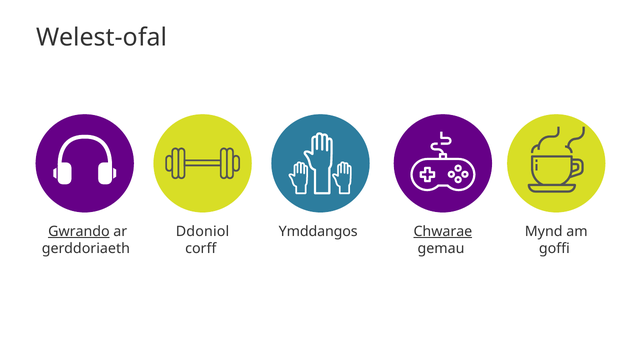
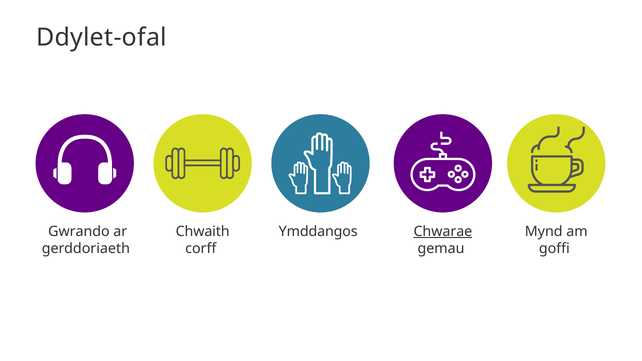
Welest-ofal: Welest-ofal -> Ddylet-ofal (101, 37)
Gwrando underline: present -> none (79, 232)
Ddoniol: Ddoniol -> Chwaith (203, 232)
